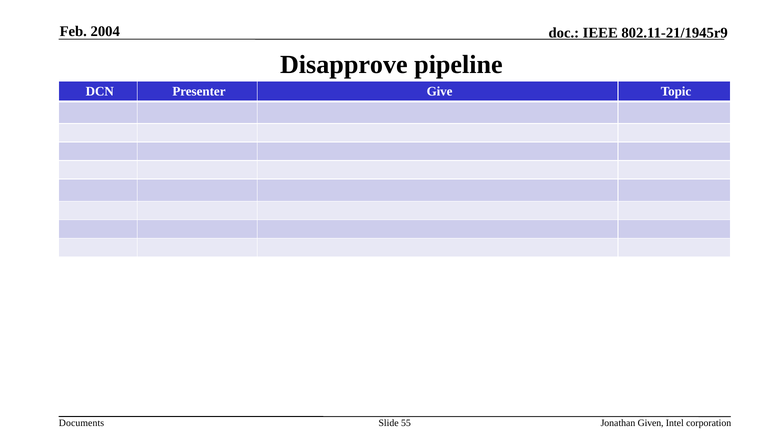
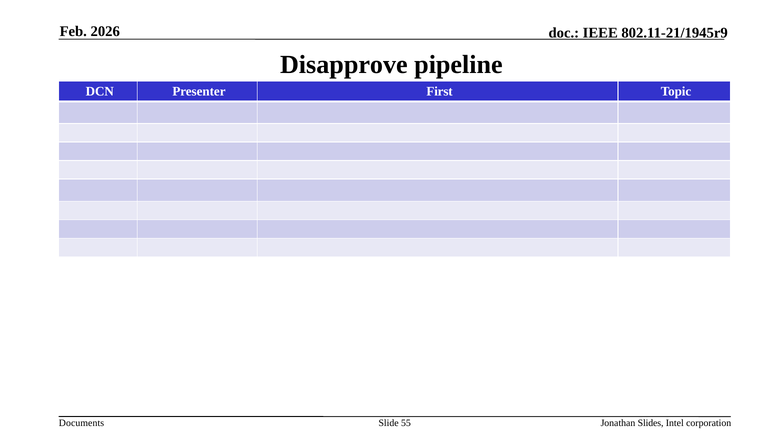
2004: 2004 -> 2026 (105, 31)
Give: Give -> First (440, 91)
Given: Given -> Slides (651, 422)
